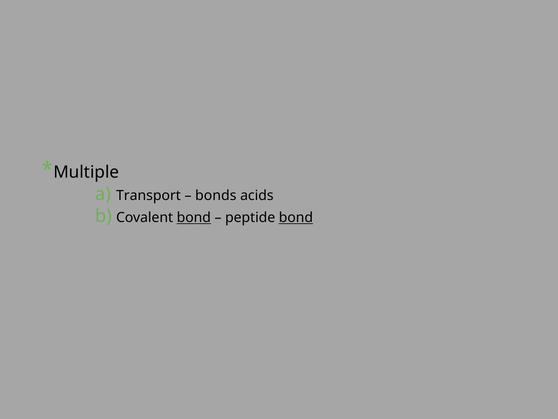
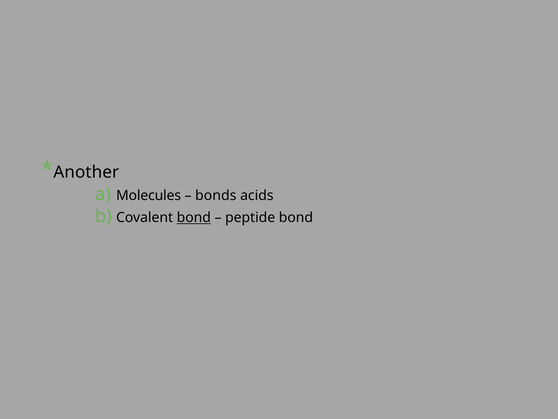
Multiple: Multiple -> Another (86, 172)
Transport: Transport -> Molecules (149, 195)
bond underline: present -> none (296, 217)
